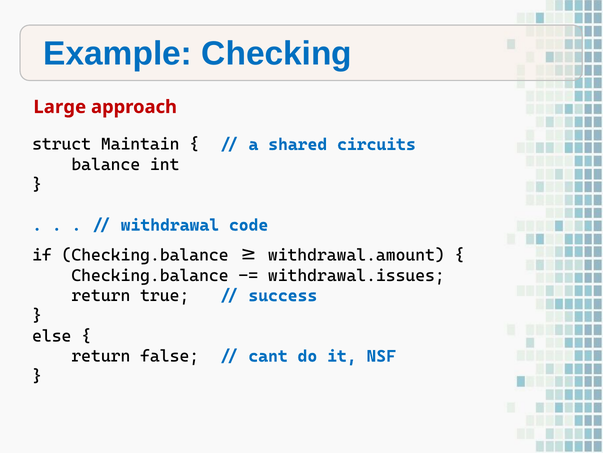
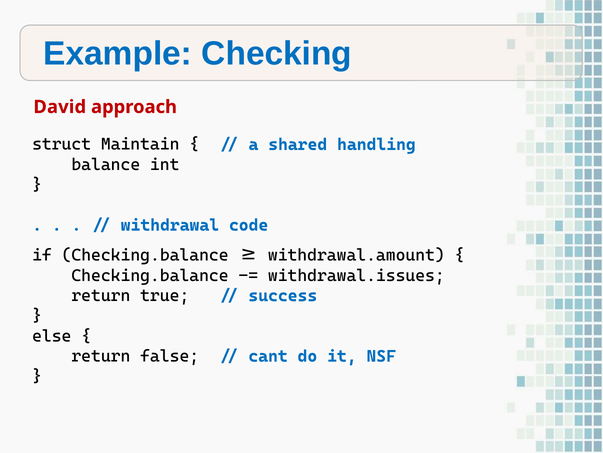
Large: Large -> David (60, 107)
circuits: circuits -> handling (376, 144)
